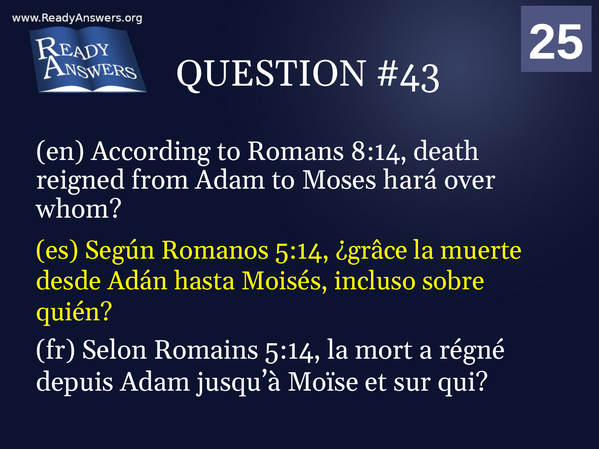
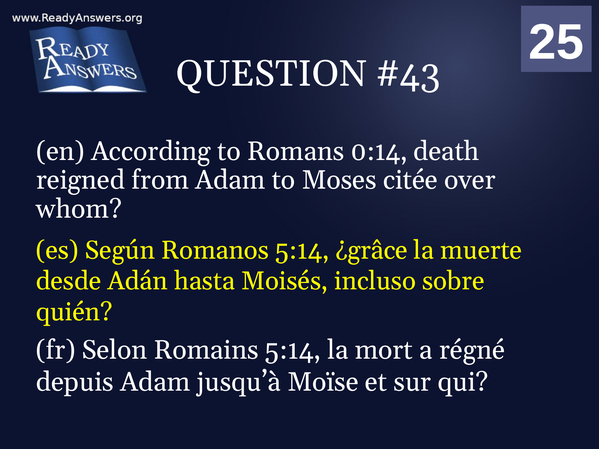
8:14: 8:14 -> 0:14 (379, 151)
hará: hará -> citée (410, 180)
